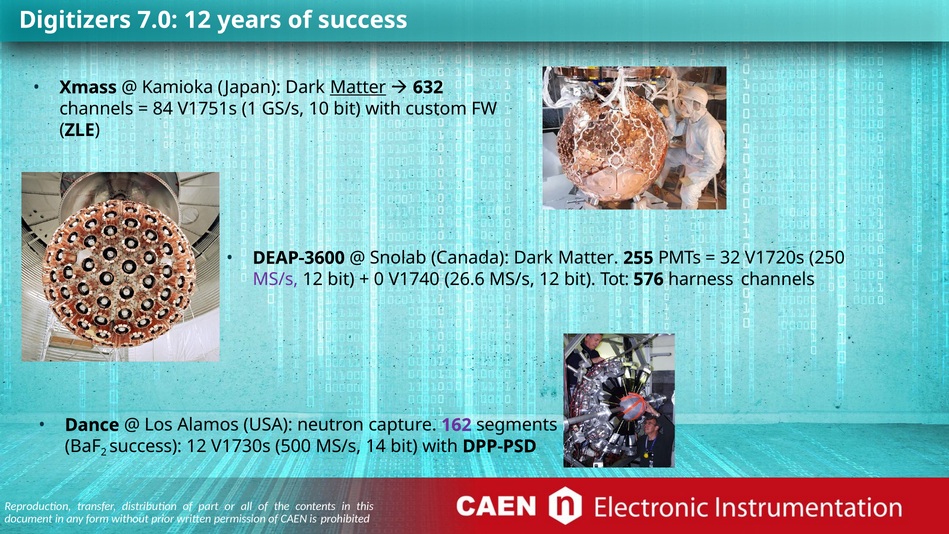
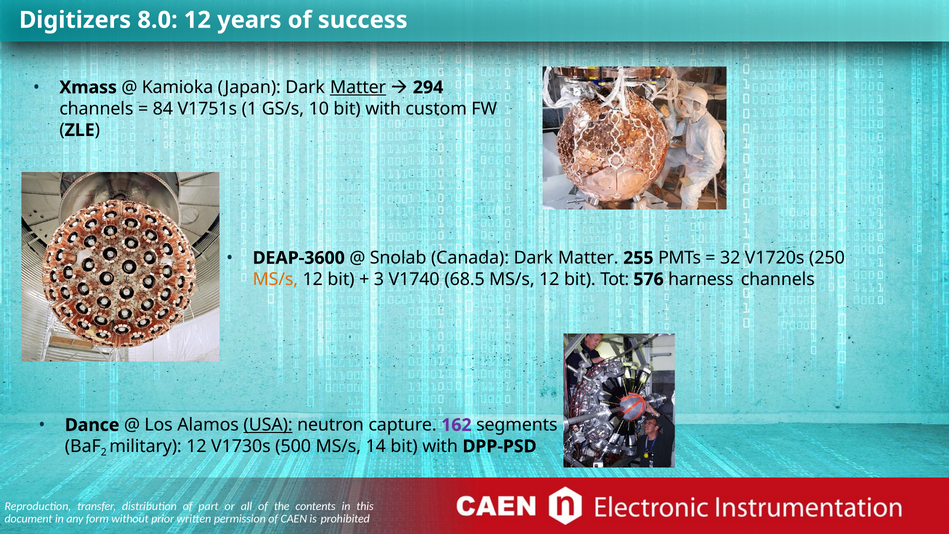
7.0: 7.0 -> 8.0 (158, 20)
632: 632 -> 294 (428, 87)
MS/s colour: purple -> orange (275, 279)
0: 0 -> 3 (379, 279)
26.6: 26.6 -> 68.5 (465, 279)
USA underline: none -> present (268, 425)
success: success -> military (146, 446)
